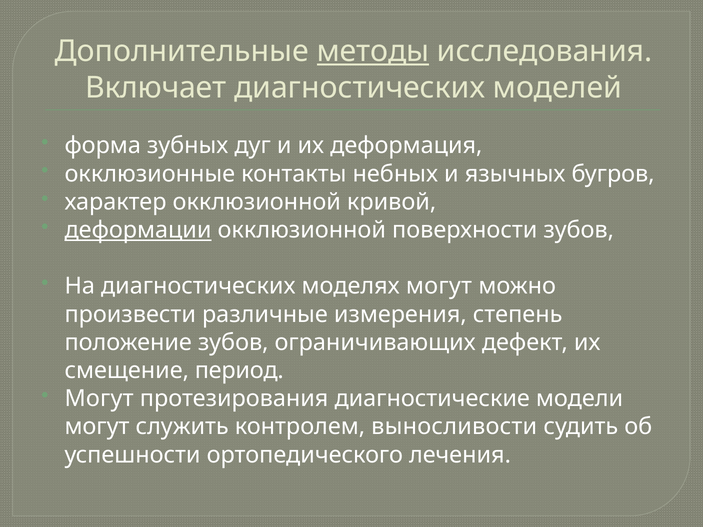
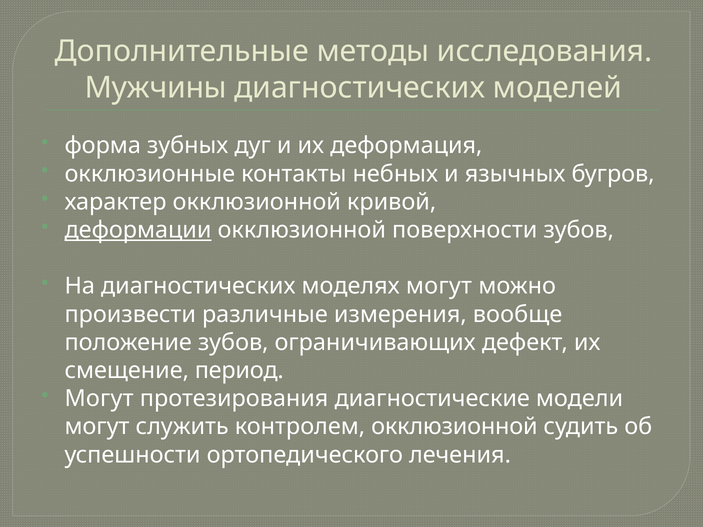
методы underline: present -> none (373, 51)
Включает: Включает -> Мужчины (156, 88)
степень: степень -> вообще (518, 314)
контролем выносливости: выносливости -> окклюзионной (454, 427)
